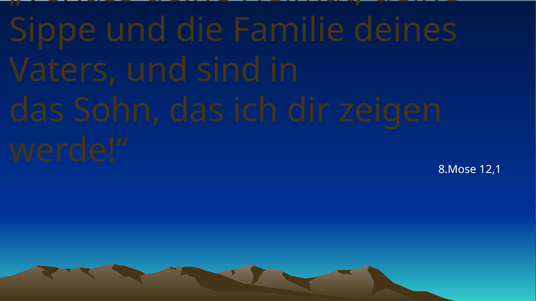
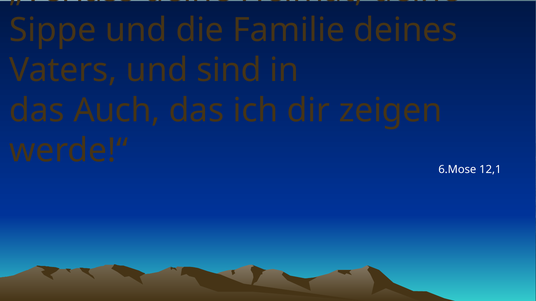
Sohn: Sohn -> Auch (117, 111)
8.Mose: 8.Mose -> 6.Mose (457, 170)
